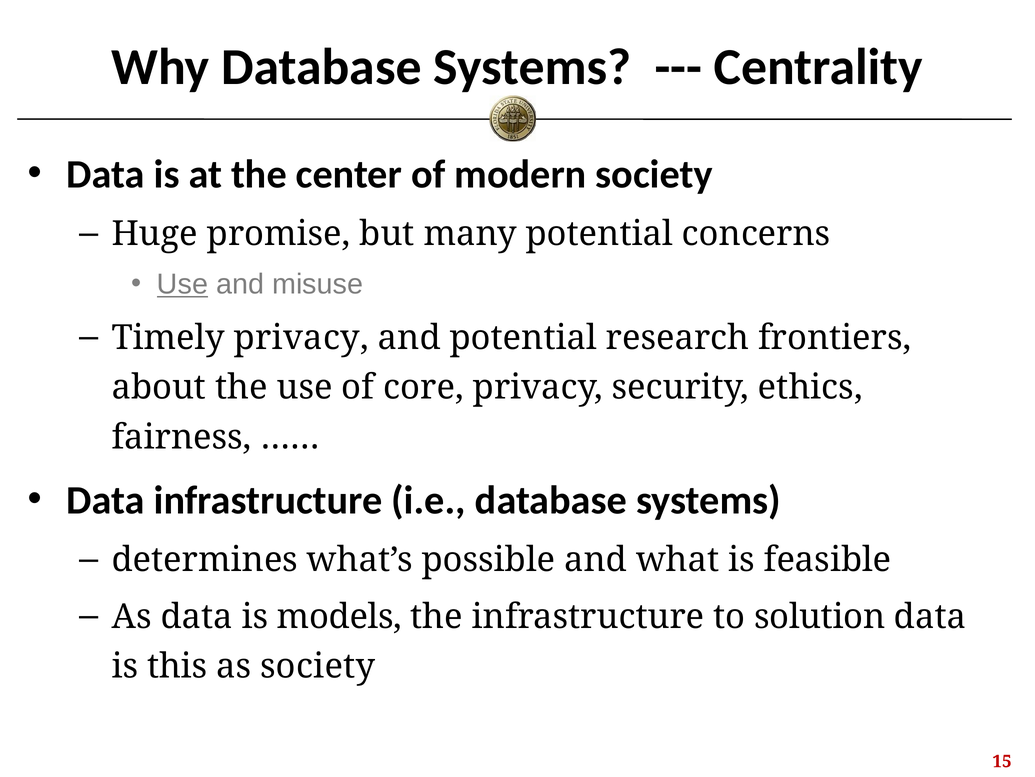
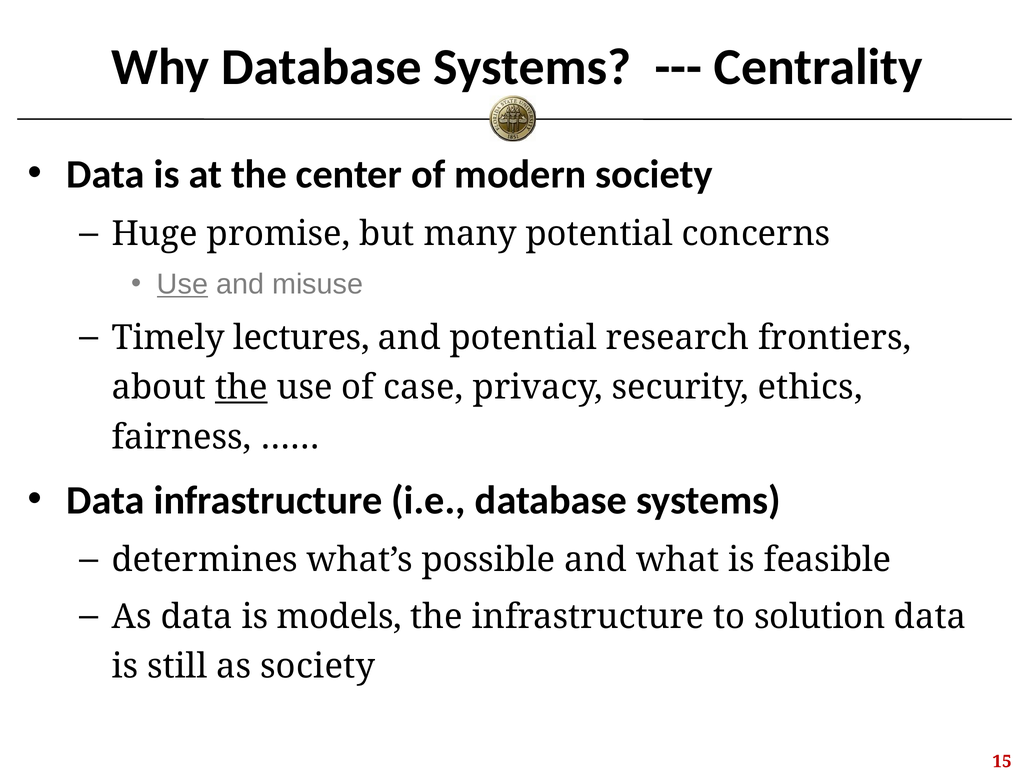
Timely privacy: privacy -> lectures (302, 338)
the underline: none -> present (241, 387)
core: core -> case (423, 387)
this: this -> still (177, 666)
